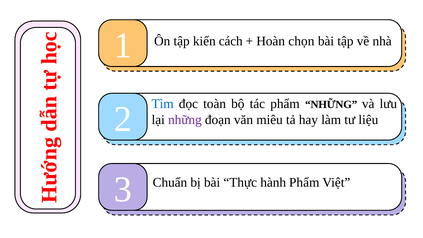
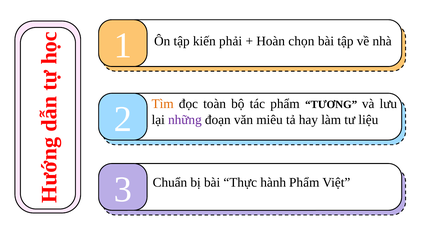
cách: cách -> phải (231, 41)
Tìm colour: blue -> orange (163, 104)
phẩm NHỮNG: NHỮNG -> TƯƠNG (331, 105)
